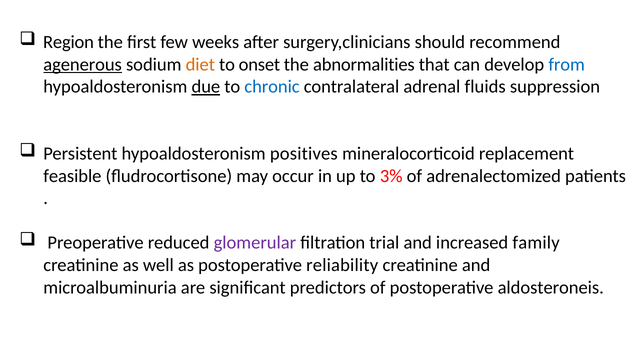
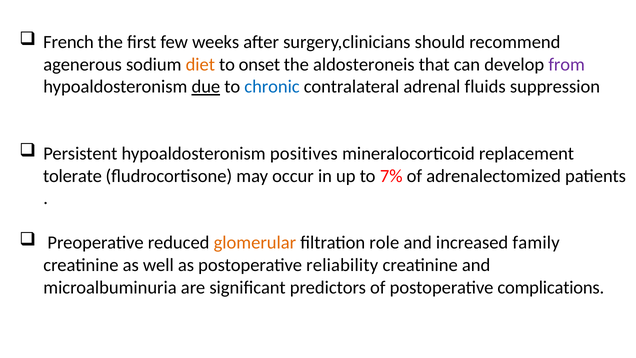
Region: Region -> French (69, 42)
agenerous underline: present -> none (83, 64)
abnormalities: abnormalities -> aldosteroneis (364, 64)
from colour: blue -> purple (567, 64)
feasible: feasible -> tolerate (72, 176)
3%: 3% -> 7% (391, 176)
glomerular colour: purple -> orange (255, 243)
trial: trial -> role (384, 243)
aldosteroneis: aldosteroneis -> complications (551, 287)
